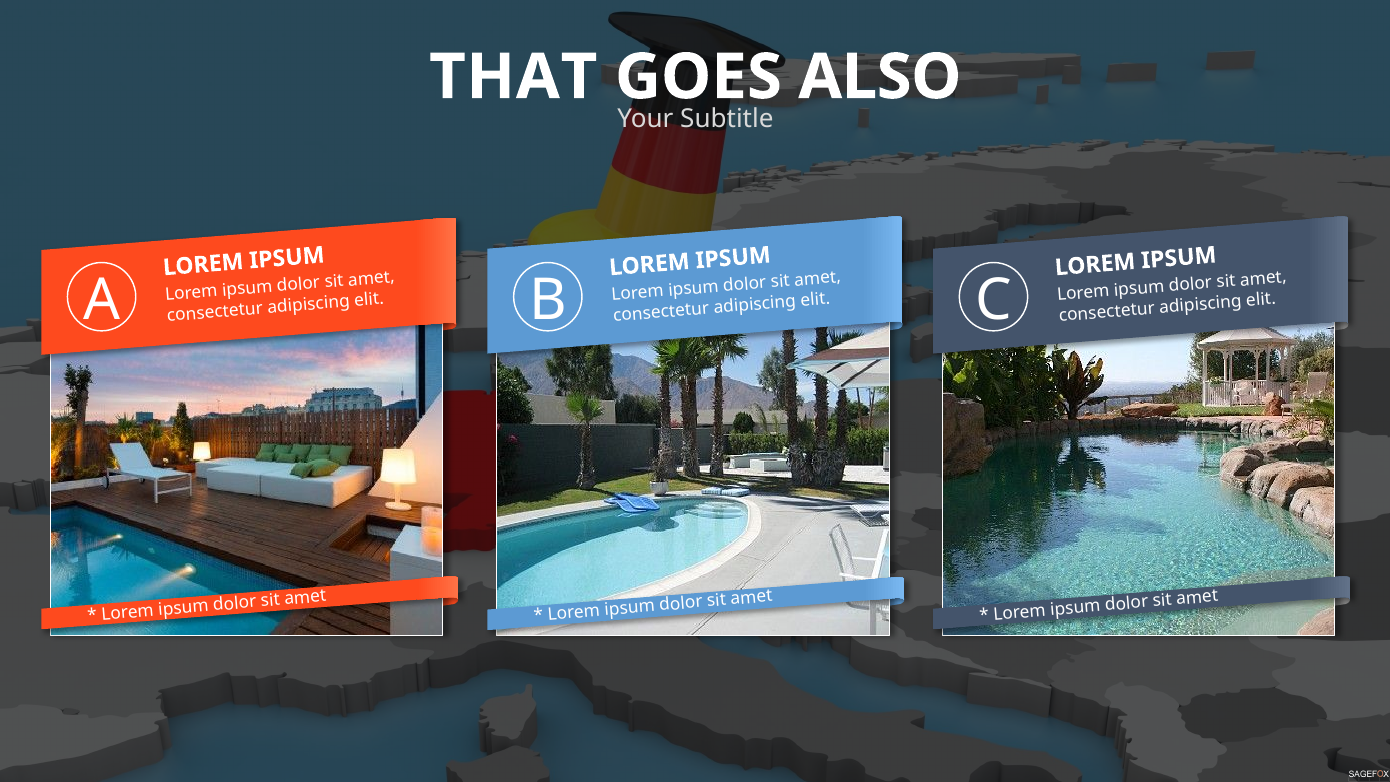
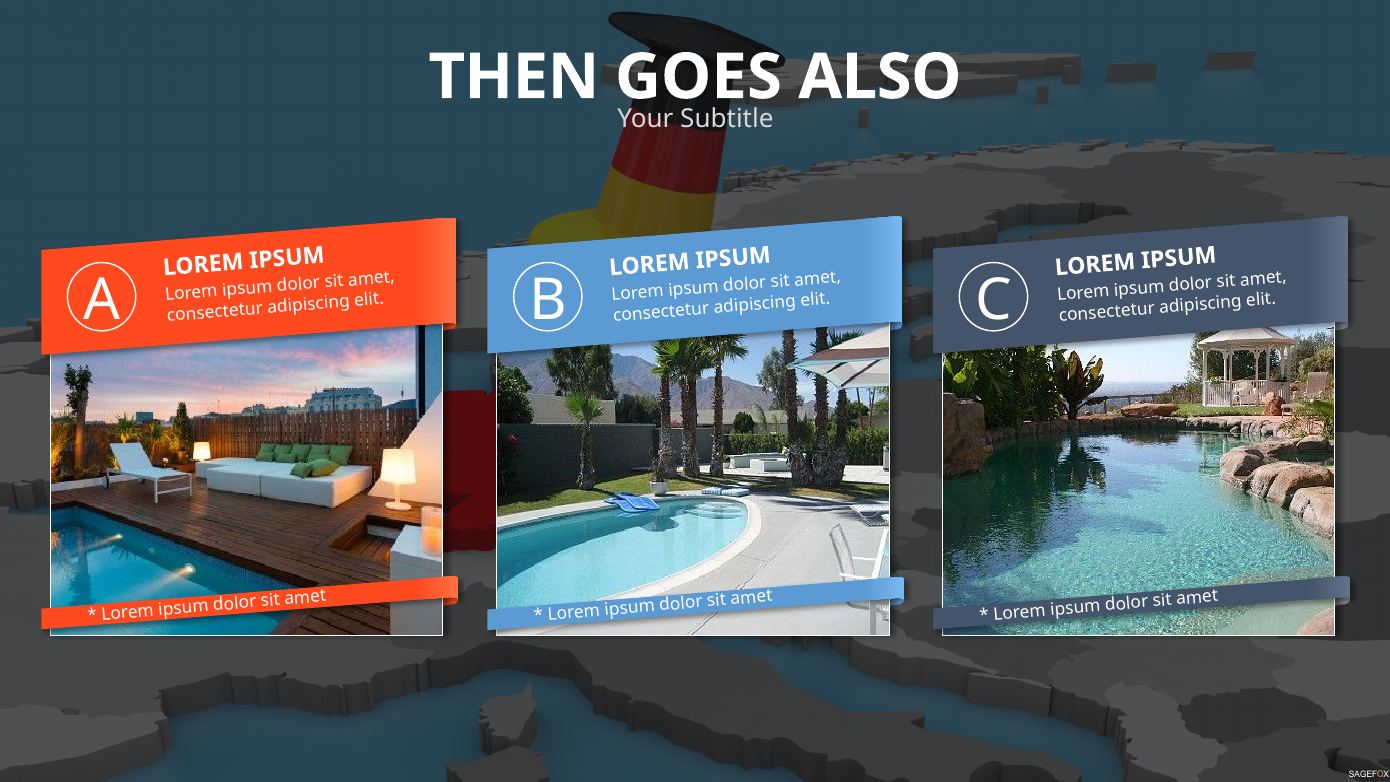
THAT: THAT -> THEN (514, 77)
